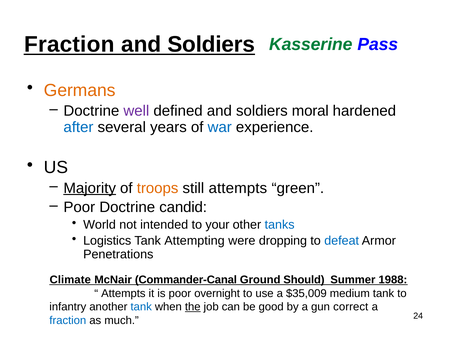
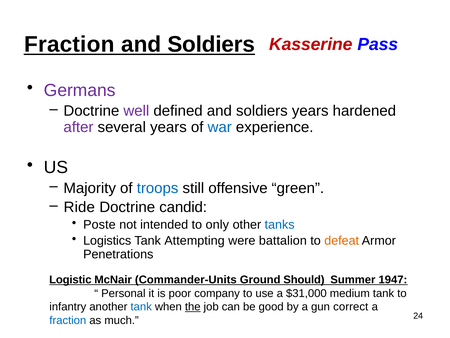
Kasserine colour: green -> red (311, 44)
Germans colour: orange -> purple (80, 90)
soldiers moral: moral -> years (310, 111)
after colour: blue -> purple (78, 127)
Majority underline: present -> none (90, 188)
troops colour: orange -> blue (158, 188)
still attempts: attempts -> offensive (238, 188)
Poor: Poor -> Ride (79, 207)
World: World -> Poste (99, 224)
your: your -> only (217, 224)
dropping: dropping -> battalion (283, 240)
defeat colour: blue -> orange (342, 240)
Climate: Climate -> Logistic (70, 279)
Commander-Canal: Commander-Canal -> Commander-Units (186, 279)
1988: 1988 -> 1947 (393, 279)
Attempts: Attempts -> Personal (123, 293)
overnight: overnight -> company (217, 293)
$35,009: $35,009 -> $31,000 (306, 293)
